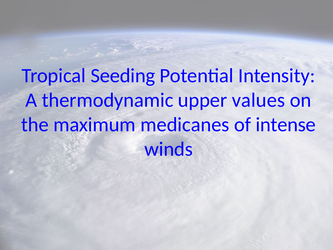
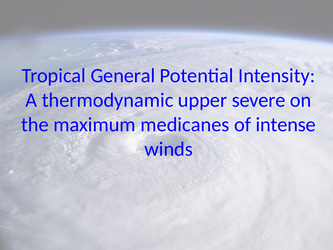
Seeding: Seeding -> General (123, 76)
values: values -> severe (259, 100)
